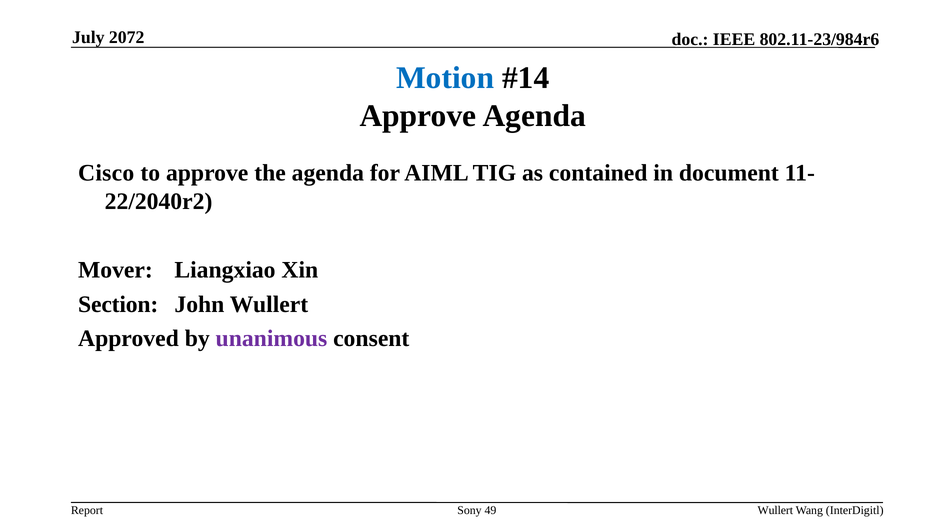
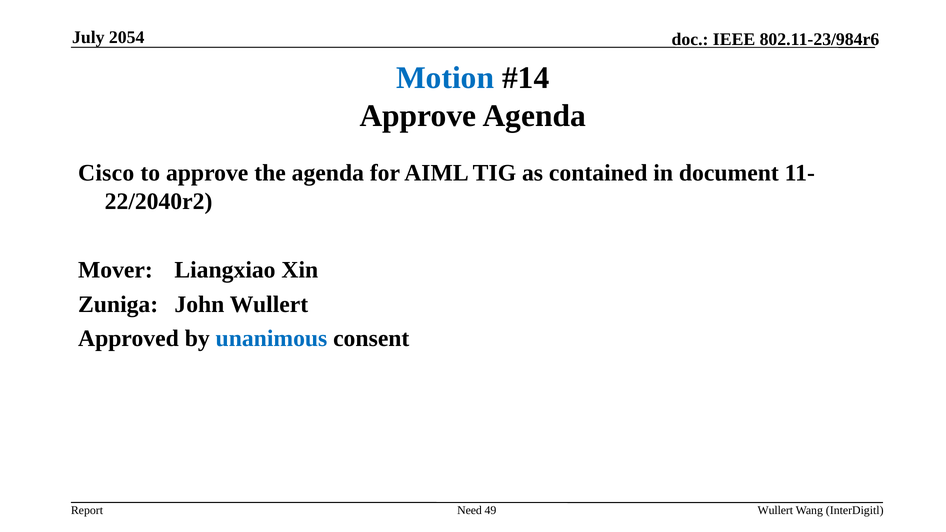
2072: 2072 -> 2054 (127, 38)
Section: Section -> Zuniga (118, 304)
unanimous colour: purple -> blue (271, 339)
Sony: Sony -> Need (470, 510)
